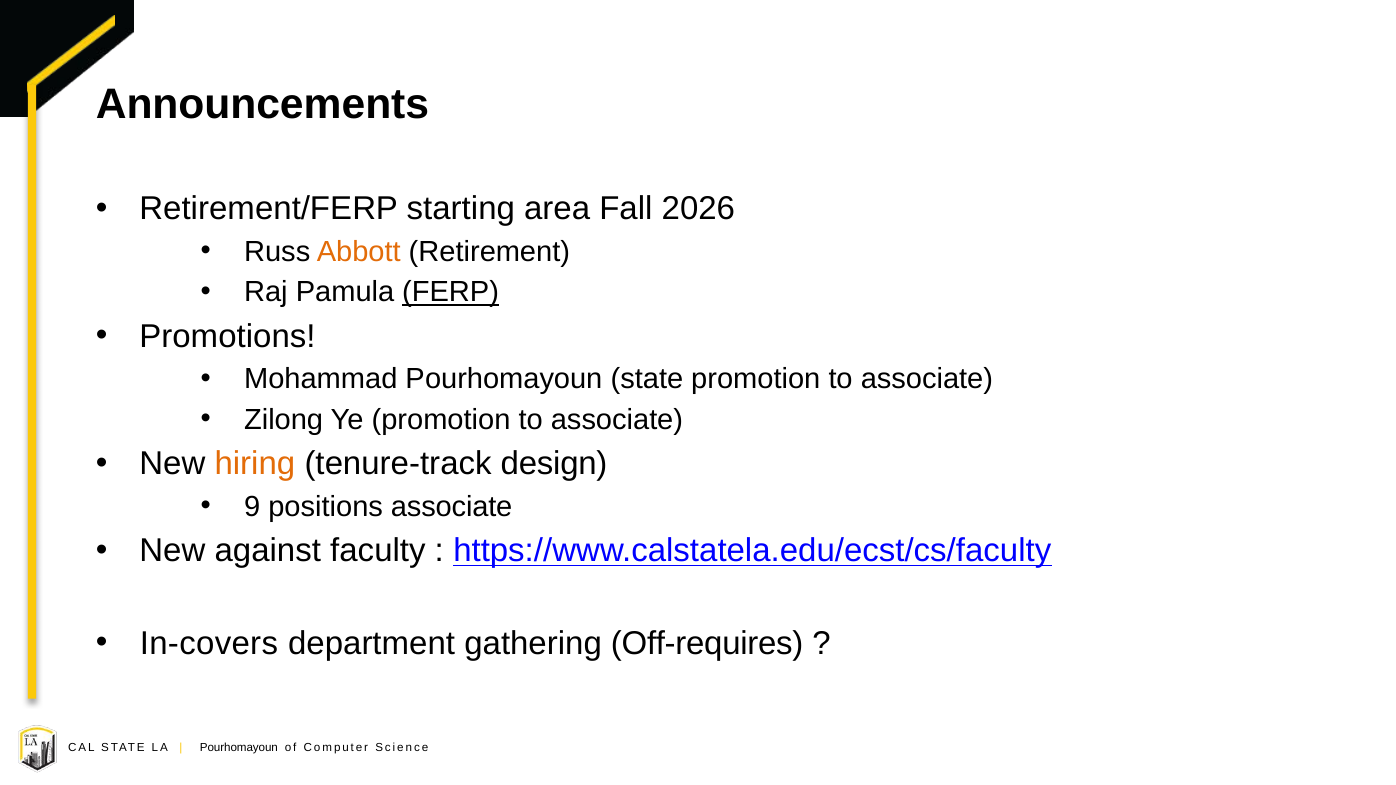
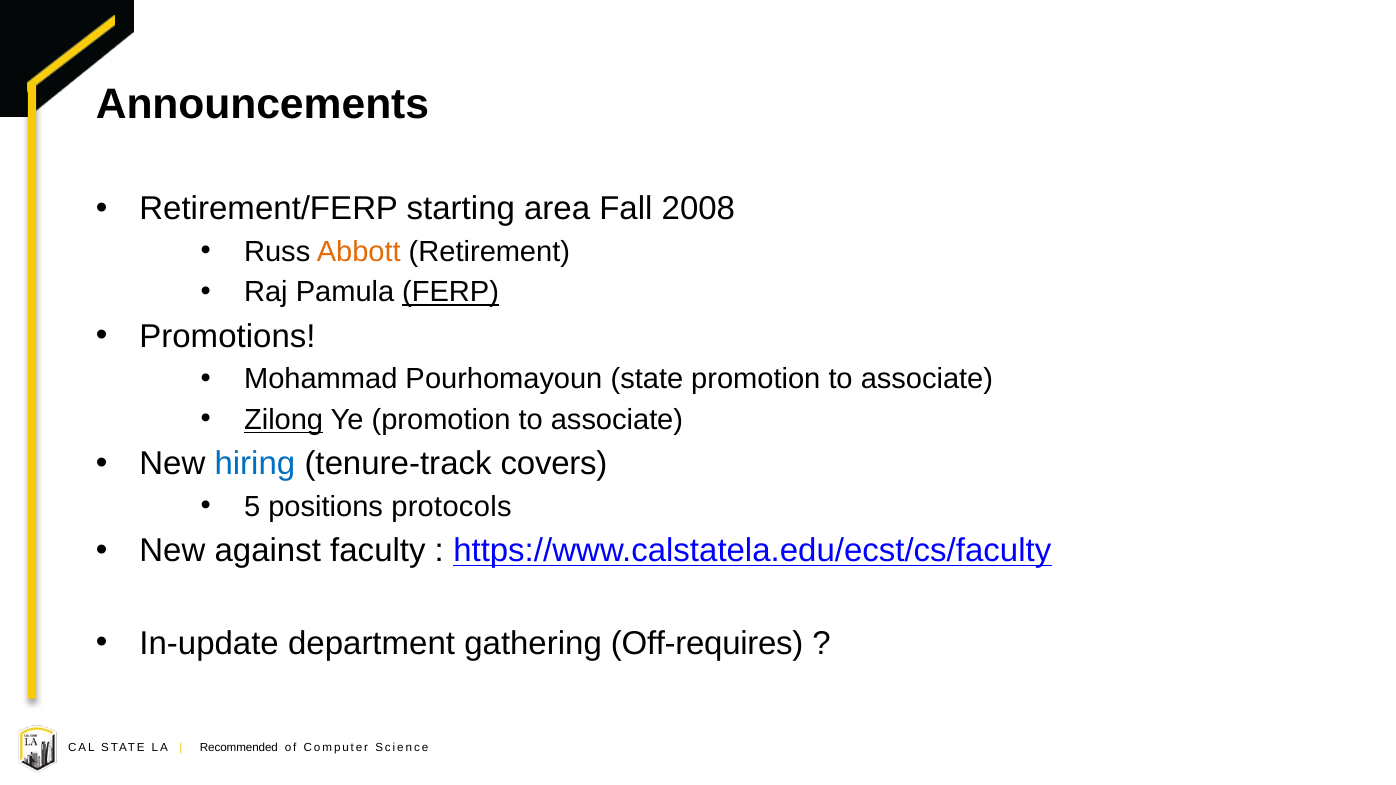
2026: 2026 -> 2008 (698, 209)
Zilong underline: none -> present (284, 420)
hiring colour: orange -> blue (255, 464)
design: design -> covers (554, 464)
9: 9 -> 5 (252, 507)
positions associate: associate -> protocols (451, 507)
In-covers: In-covers -> In-update (209, 643)
Pourhomayoun: Pourhomayoun -> Recommended (239, 748)
